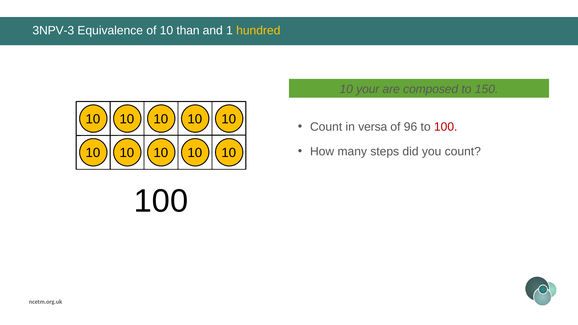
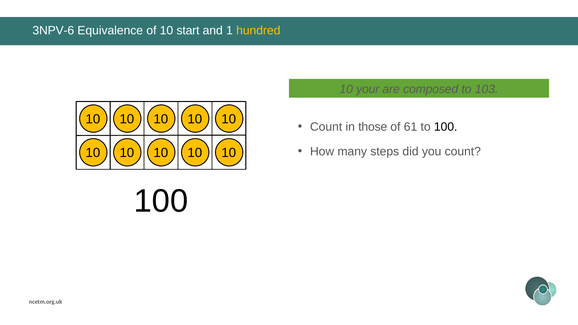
3NPV-3: 3NPV-3 -> 3NPV-6 (53, 31)
than: than -> start (188, 31)
150: 150 -> 103 (487, 89)
versa: versa -> those (373, 127)
96: 96 -> 61 (411, 127)
100 colour: red -> black (446, 127)
